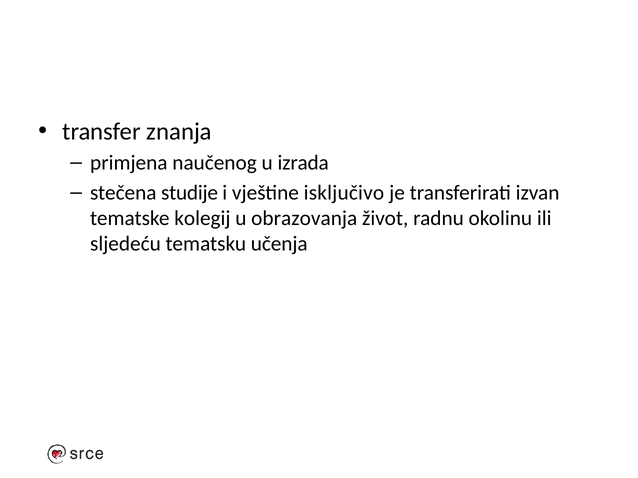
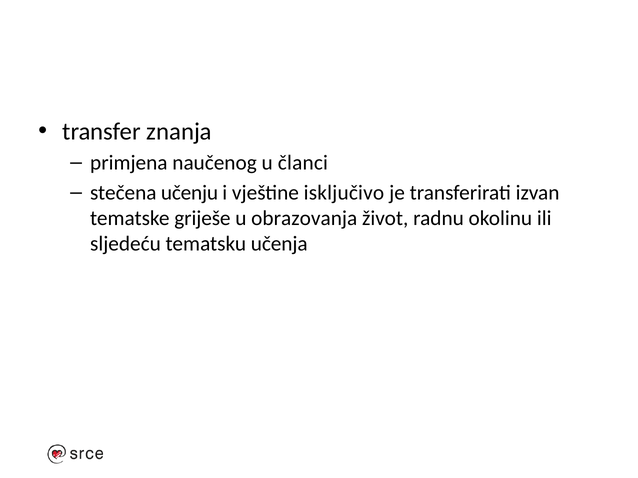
izrada: izrada -> članci (303, 163)
studije: studije -> učenju (190, 193)
kolegij: kolegij -> griješe (202, 218)
